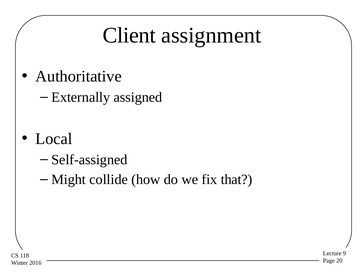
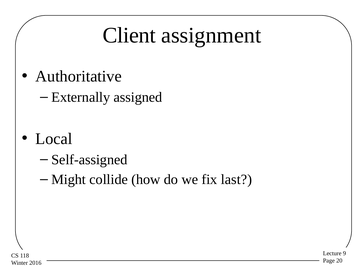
that: that -> last (236, 179)
